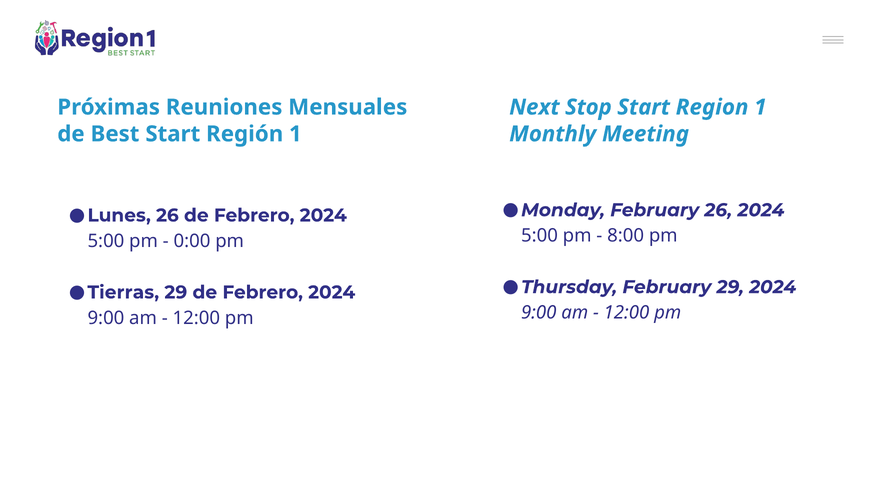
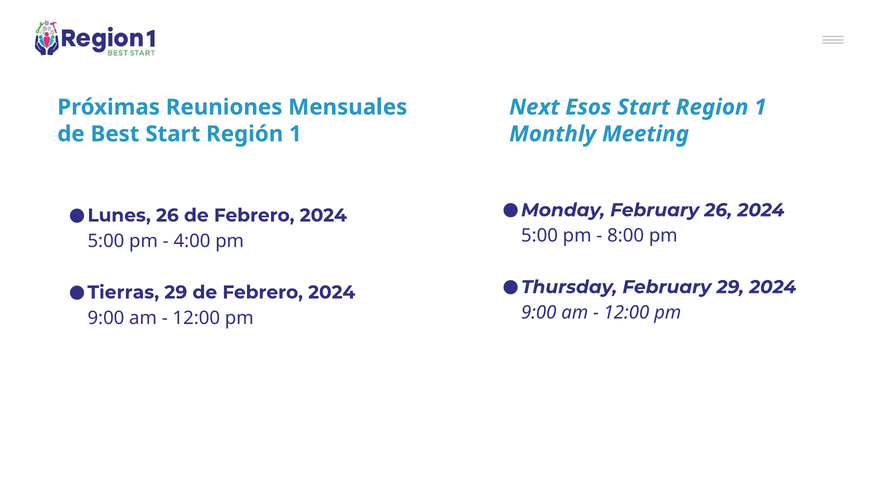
Stop: Stop -> Esos (588, 107)
0:00: 0:00 -> 4:00 (192, 241)
